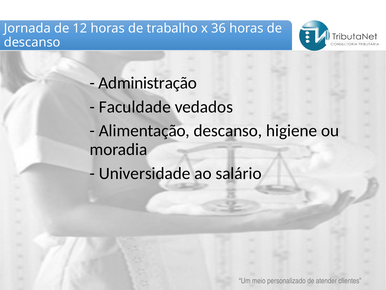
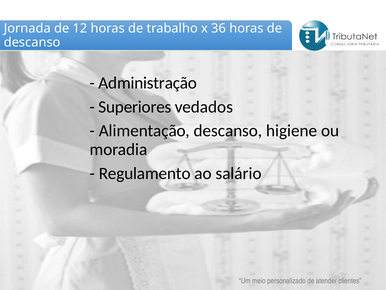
Faculdade: Faculdade -> Superiores (135, 107)
Universidade: Universidade -> Regulamento (145, 173)
